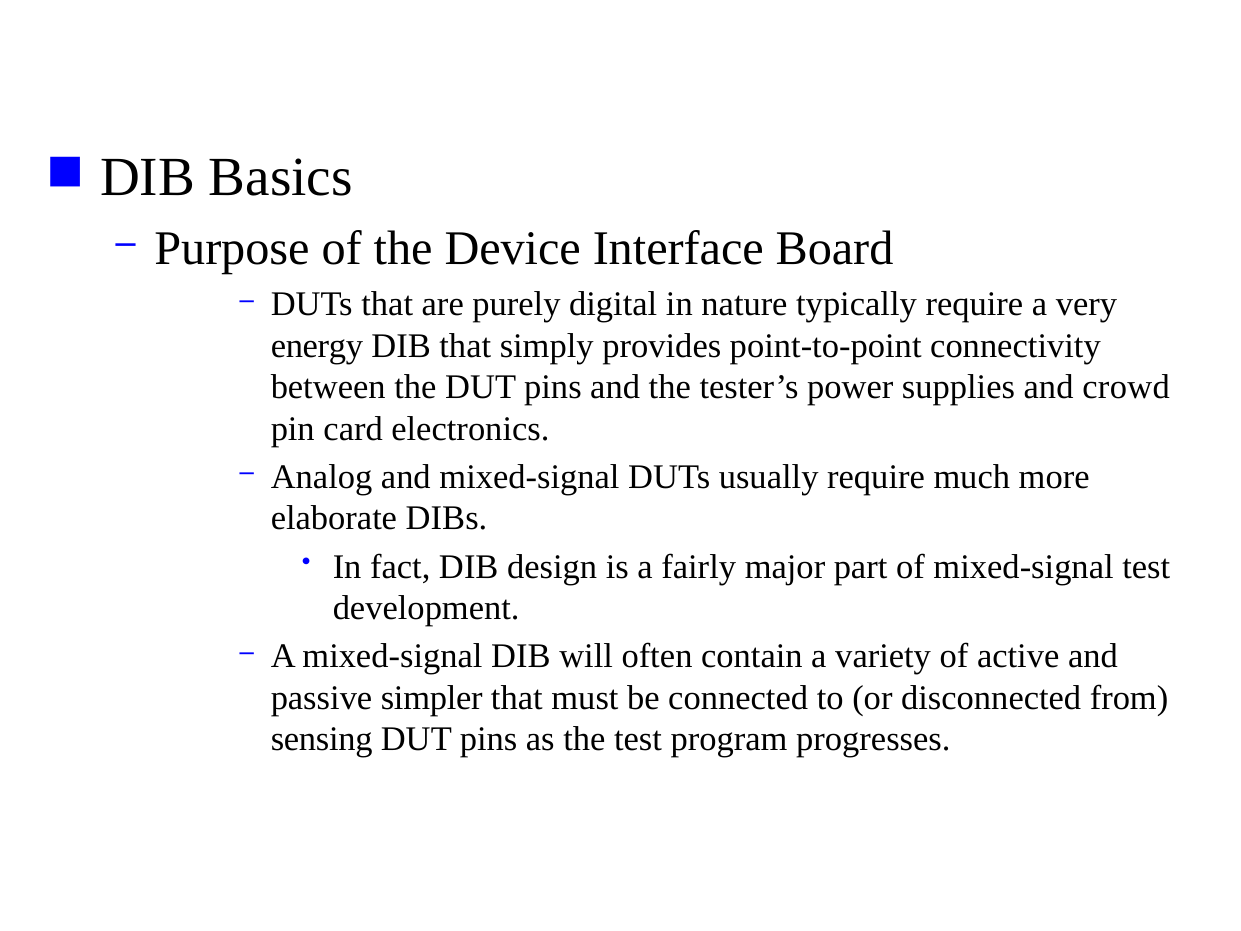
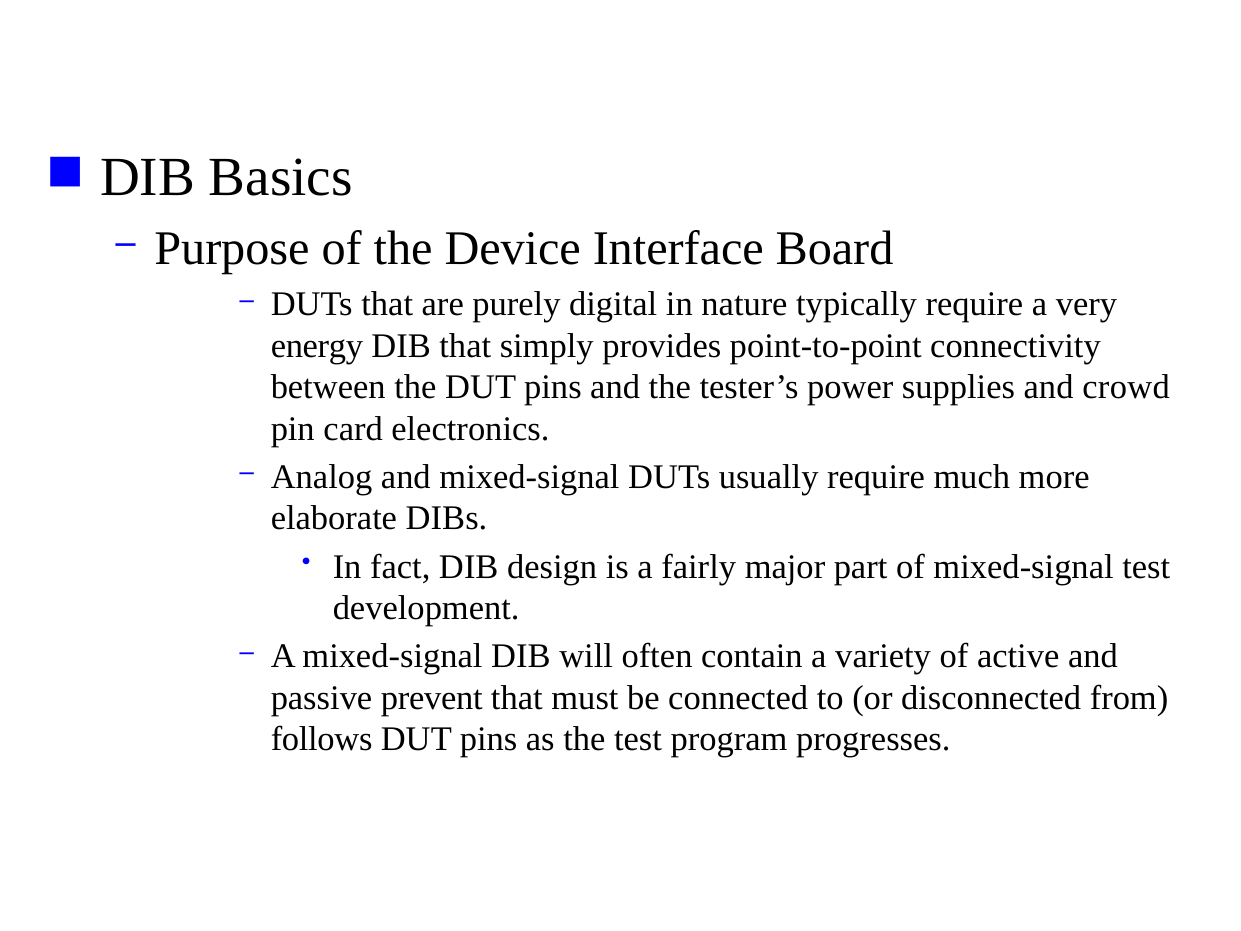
simpler: simpler -> prevent (432, 698)
sensing: sensing -> follows (322, 739)
